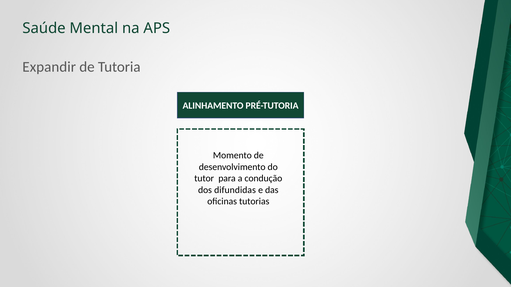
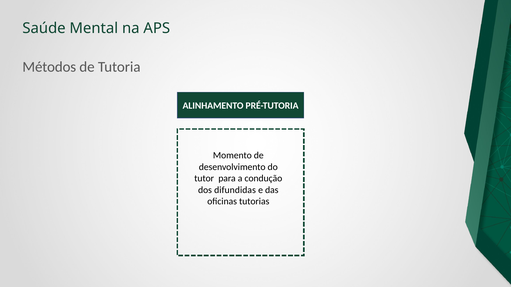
Expandir: Expandir -> Métodos (49, 67)
